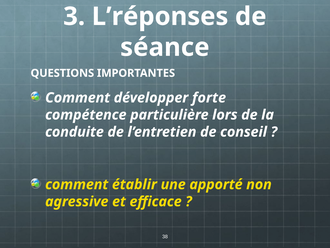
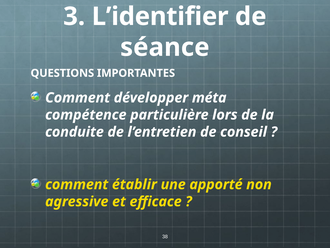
L’réponses: L’réponses -> L’identifier (160, 16)
forte: forte -> méta (209, 98)
